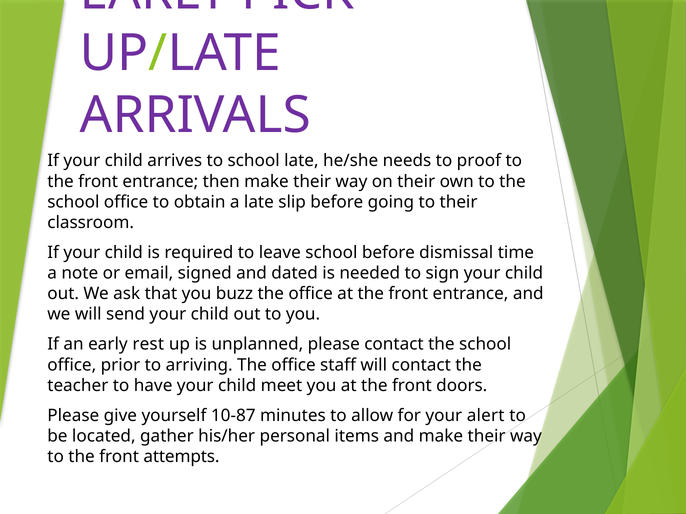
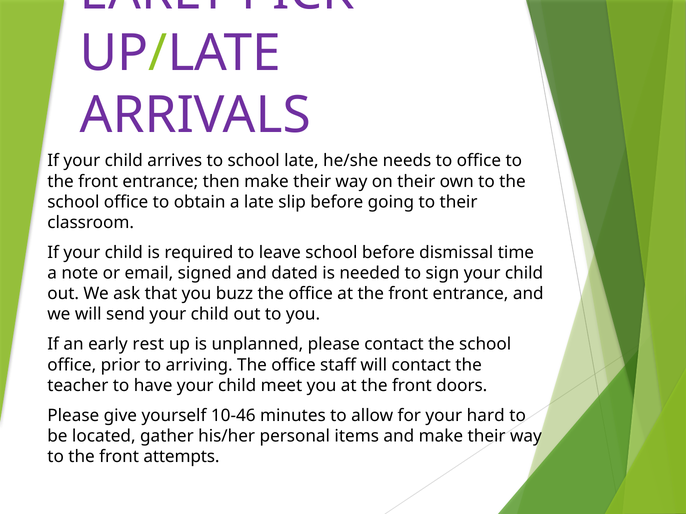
to proof: proof -> office (479, 161)
10-87: 10-87 -> 10-46 (233, 416)
alert: alert -> hard (486, 416)
